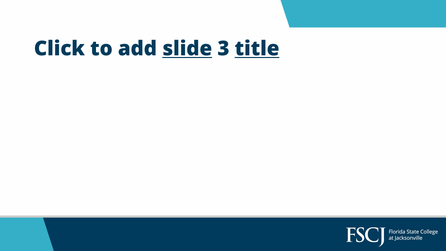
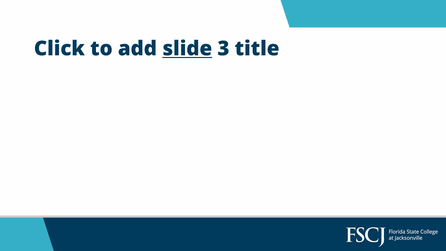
title underline: present -> none (257, 49)
